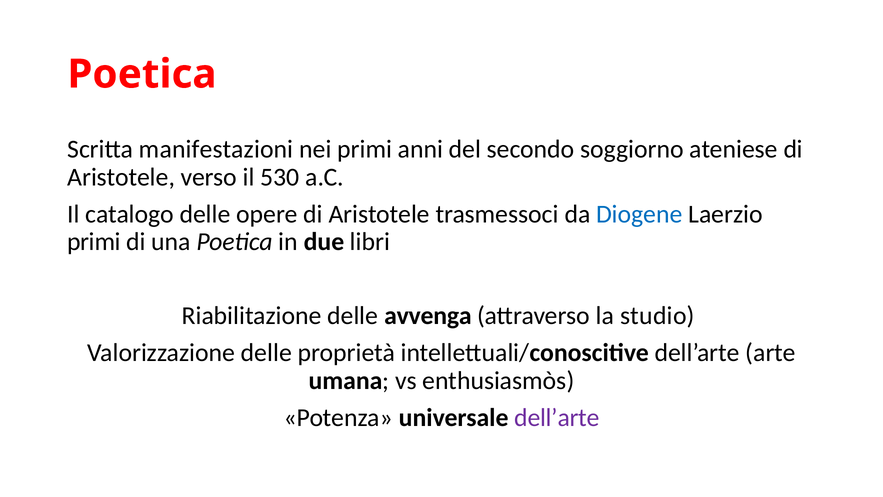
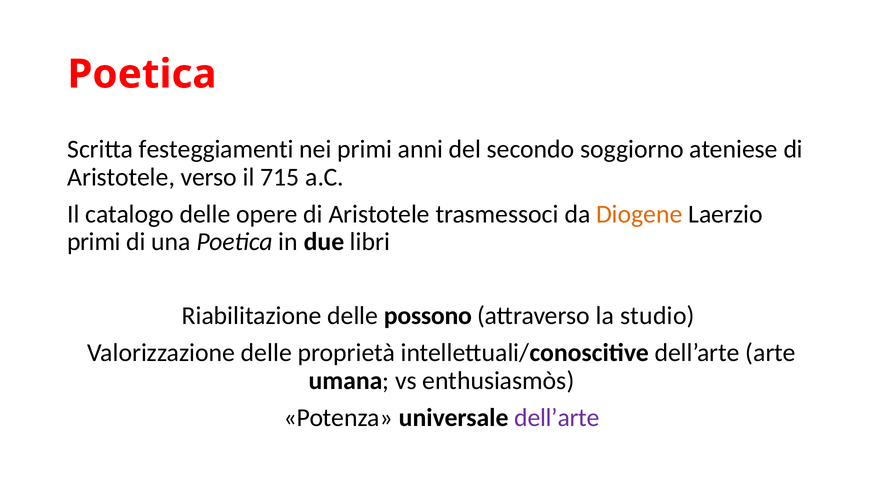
manifestazioni: manifestazioni -> festeggiamenti (216, 149)
530: 530 -> 715 (280, 177)
Diogene colour: blue -> orange (639, 214)
avvenga: avvenga -> possono (428, 316)
